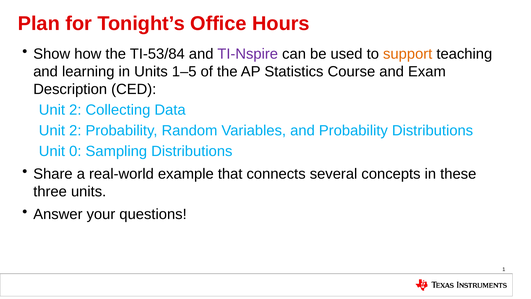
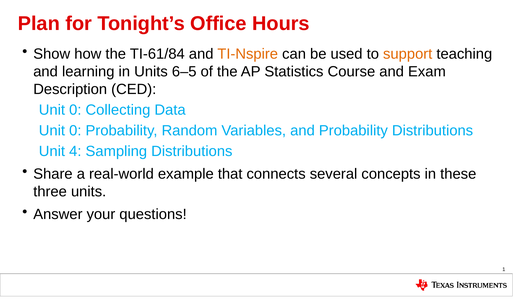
TI-53/84: TI-53/84 -> TI-61/84 (157, 54)
TI-Nspire colour: purple -> orange (248, 54)
1–5: 1–5 -> 6–5 (184, 71)
2: 2 -> 0 (75, 110)
2: 2 -> 0 (75, 131)
0: 0 -> 4 (75, 151)
